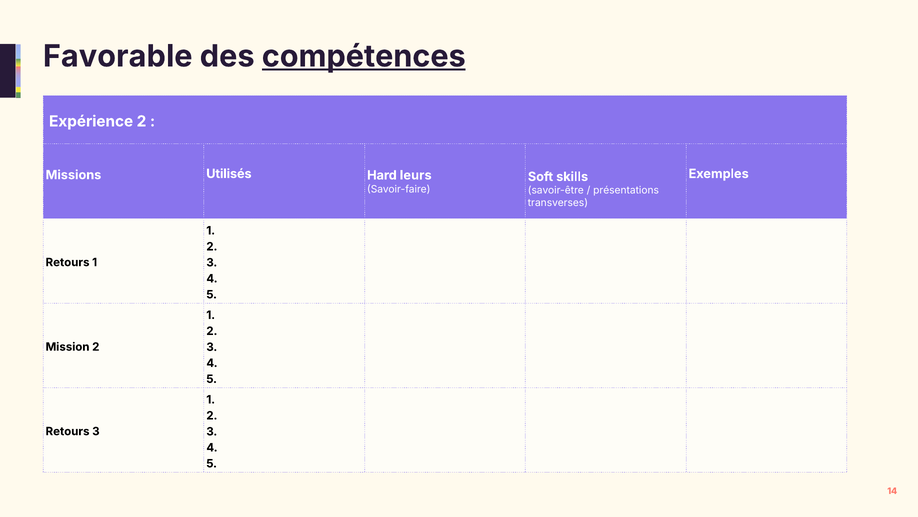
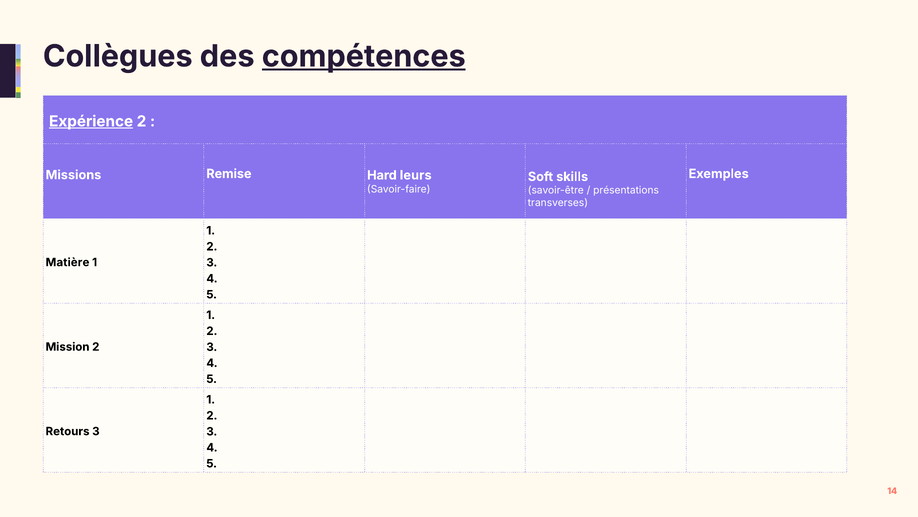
Favorable: Favorable -> Collègues (118, 56)
Expérience underline: none -> present (91, 121)
Utilisés: Utilisés -> Remise (229, 174)
Retours: Retours -> Matière (67, 262)
